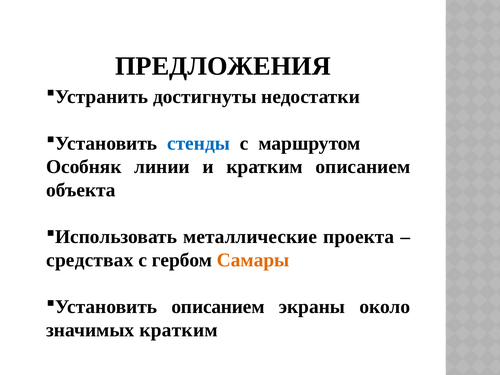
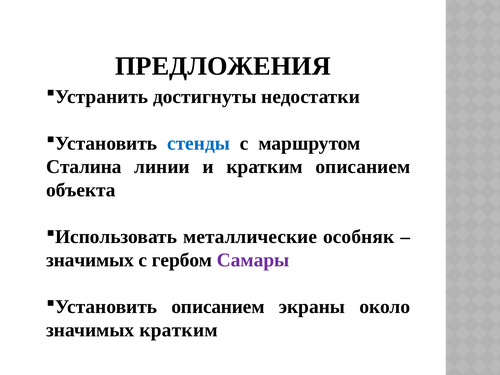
Особняк: Особняк -> Сталина (84, 167)
проекта: проекта -> особняк (359, 237)
средствах: средствах -> значимых (90, 260)
Самары colour: orange -> purple (253, 260)
